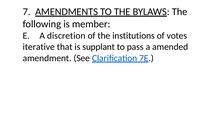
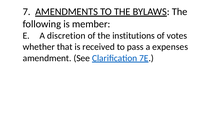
iterative: iterative -> whether (39, 47)
supplant: supplant -> received (99, 47)
amended: amended -> expenses (170, 47)
